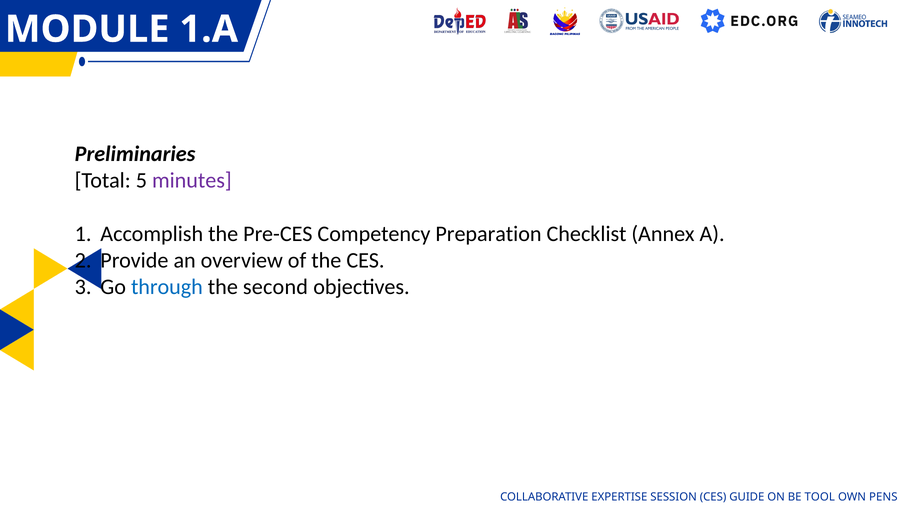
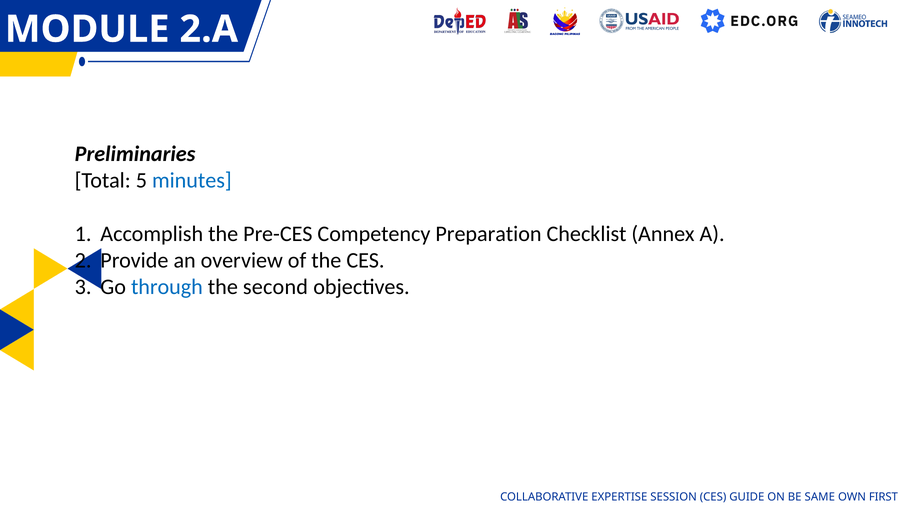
1.A: 1.A -> 2.A (209, 29)
minutes colour: purple -> blue (192, 180)
TOOL: TOOL -> SAME (820, 497)
PENS: PENS -> FIRST (883, 497)
